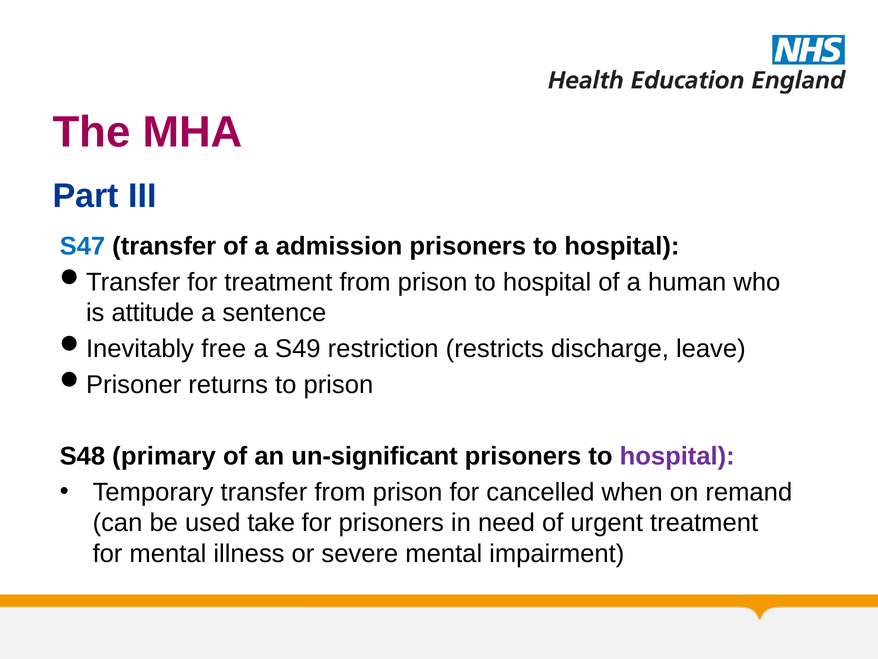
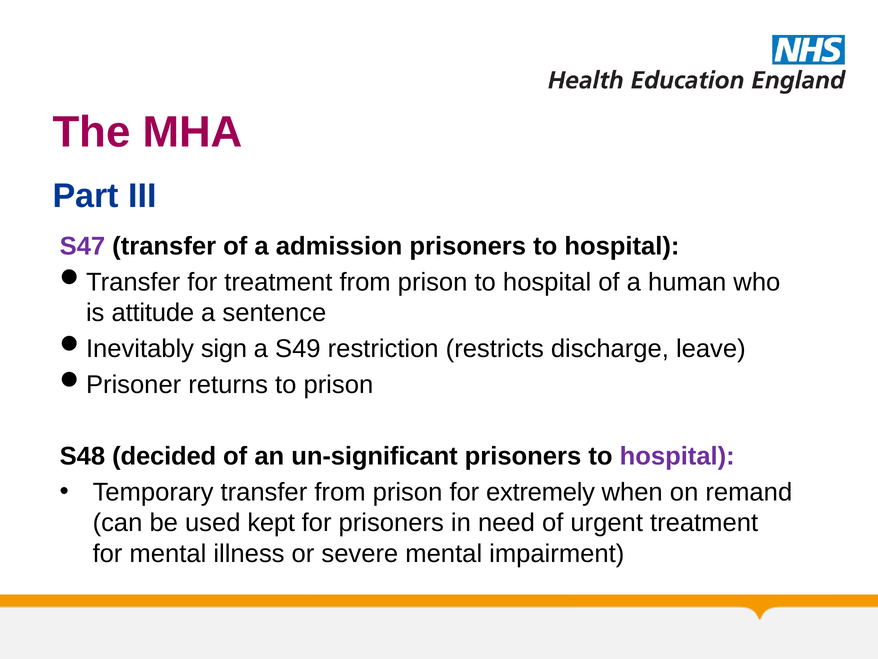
S47 colour: blue -> purple (82, 246)
free: free -> sign (224, 348)
primary: primary -> decided (164, 456)
cancelled: cancelled -> extremely (541, 492)
take: take -> kept (271, 523)
